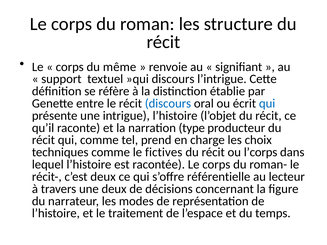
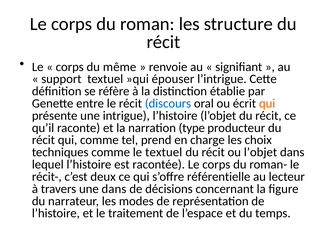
»qui discours: discours -> épouser (173, 79)
qui colour: blue -> orange (267, 104)
le fictives: fictives -> textuel (164, 152)
ou l’corps: l’corps -> l’objet (260, 152)
une deux: deux -> dans (114, 189)
